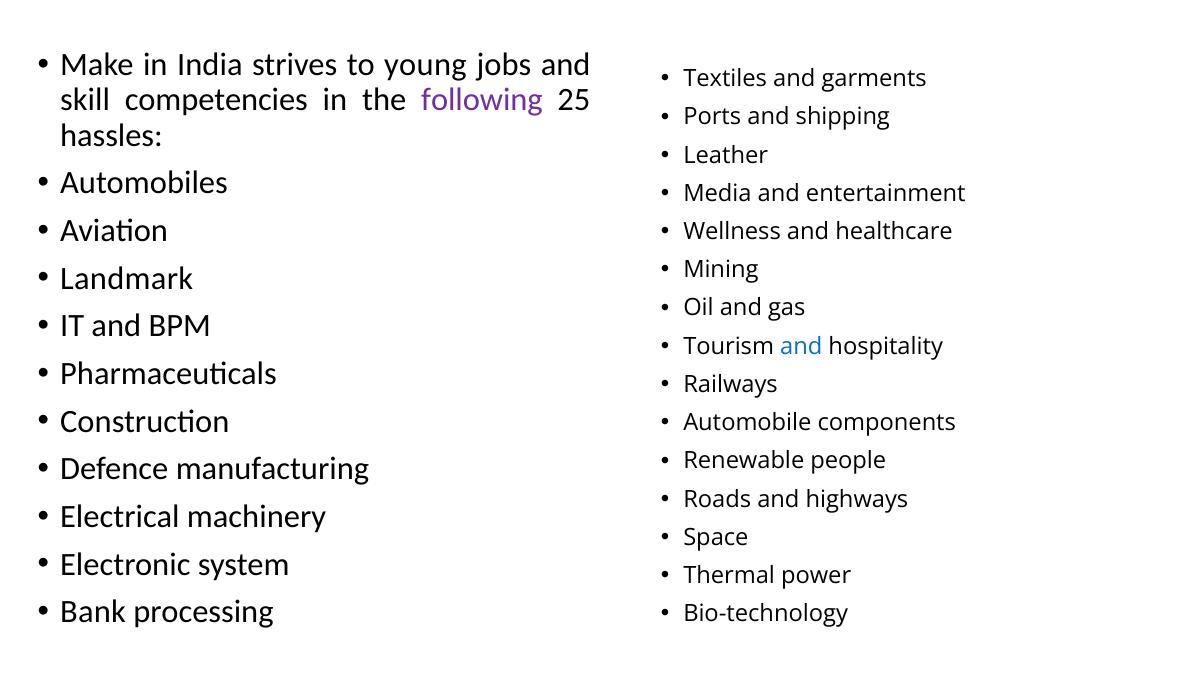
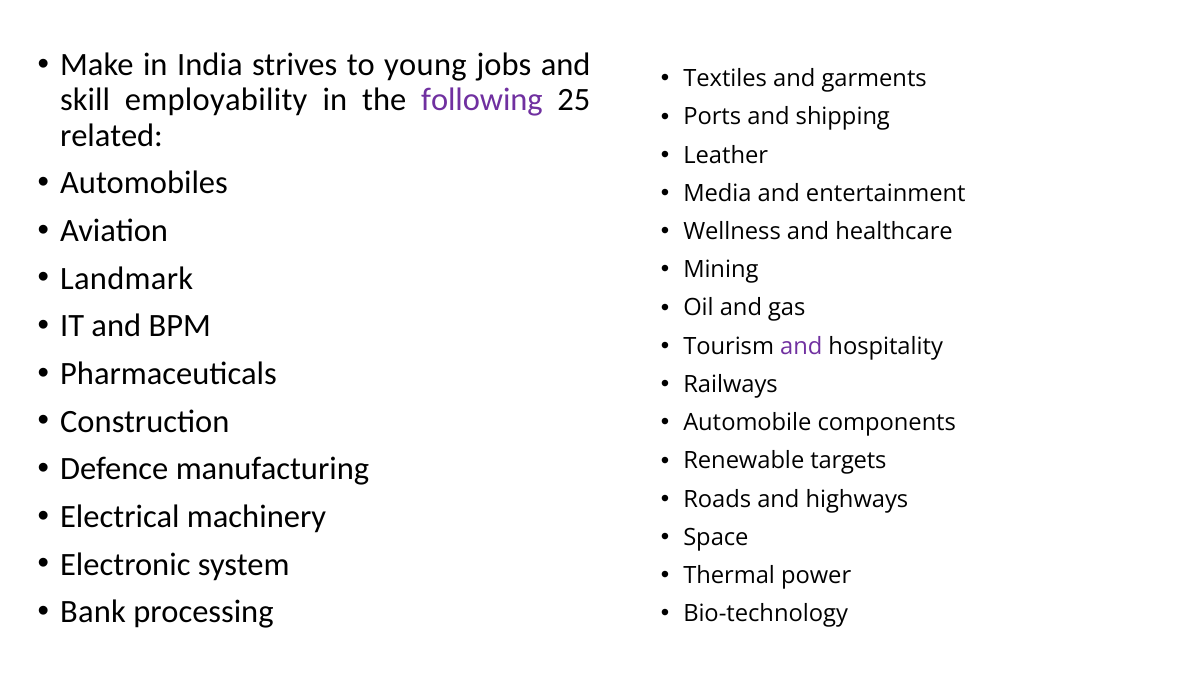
competencies: competencies -> employability (216, 100)
hassles: hassles -> related (111, 135)
and colour: blue -> purple (801, 346)
people: people -> targets (848, 461)
